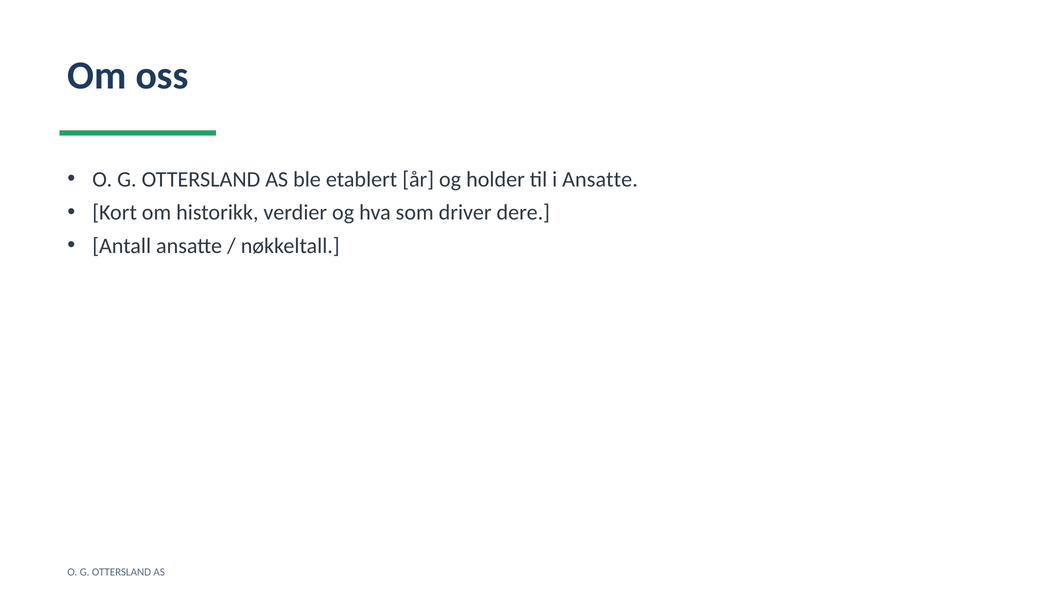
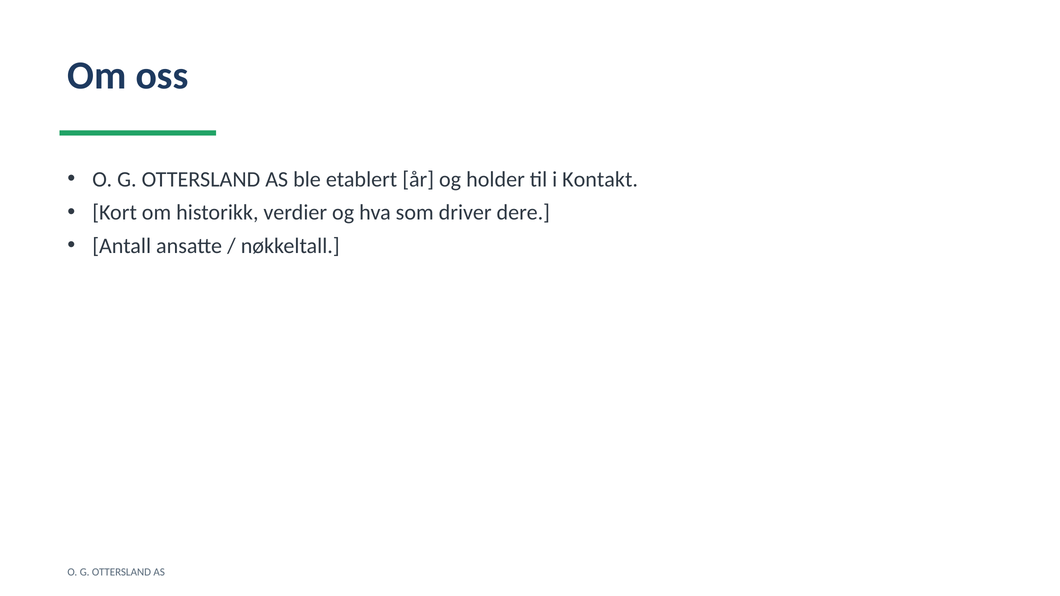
i Ansatte: Ansatte -> Kontakt (600, 180)
